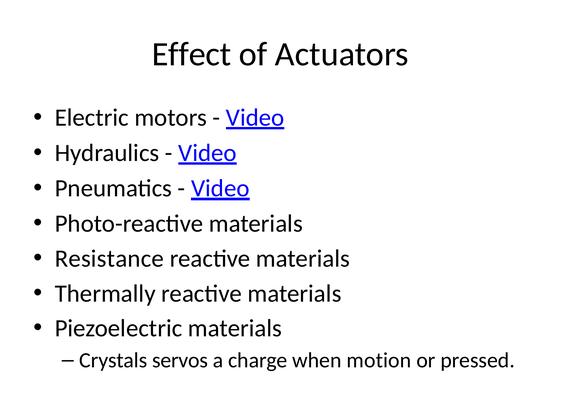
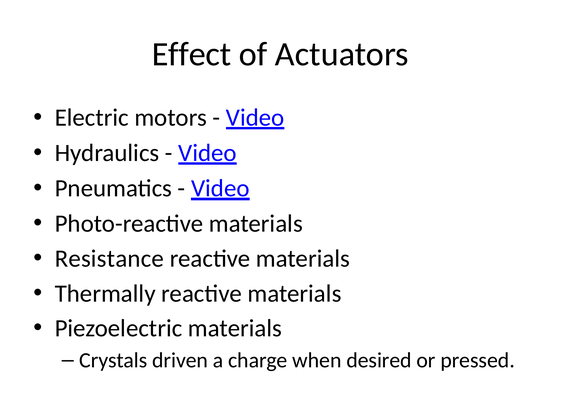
servos: servos -> driven (180, 361)
motion: motion -> desired (379, 361)
